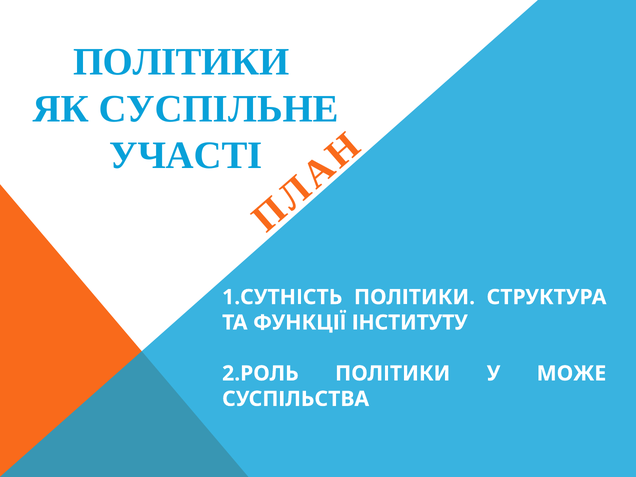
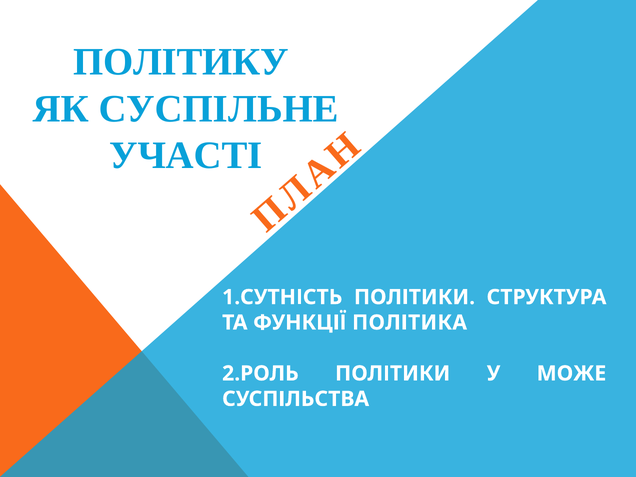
ПОЛІТИКИ: ПОЛІТИКИ -> ПОЛІТИКУ (181, 62)
ІНСТИТУТУ: ІНСТИТУТУ -> ПОЛІТИКА (410, 323)
